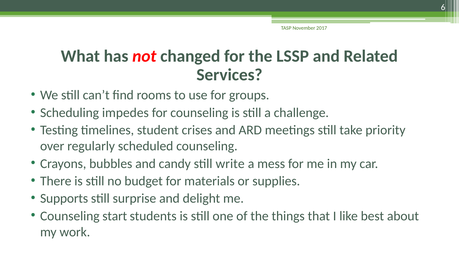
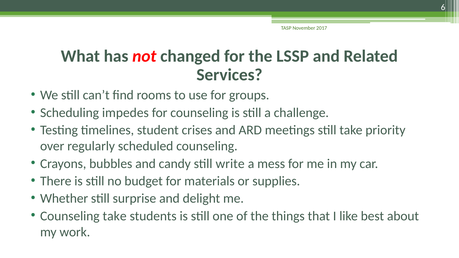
Supports: Supports -> Whether (64, 199)
Counseling start: start -> take (115, 216)
